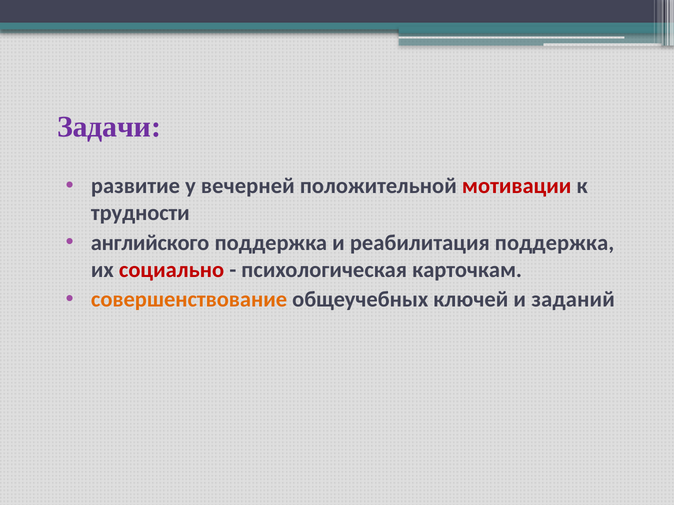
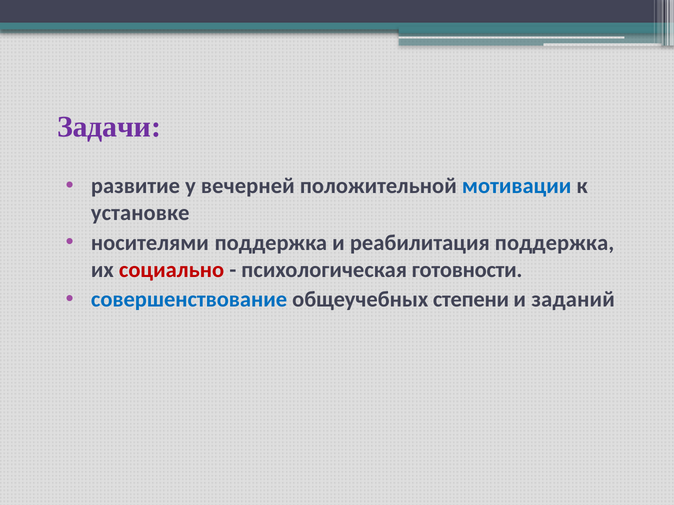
мотивации colour: red -> blue (517, 186)
трудности: трудности -> установке (140, 213)
английского: английского -> носителями (150, 243)
карточкам: карточкам -> готовности (467, 270)
совершенствование colour: orange -> blue (189, 300)
ключей: ключей -> степени (471, 300)
